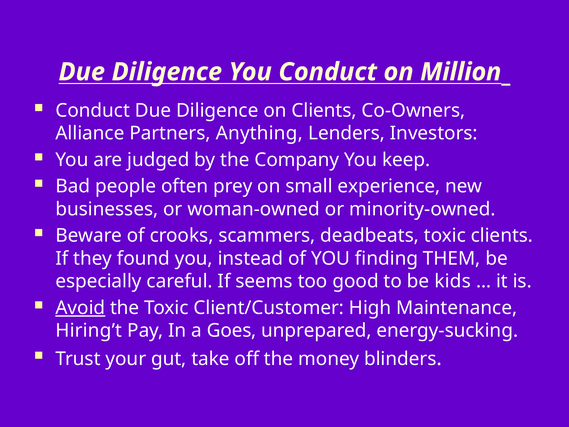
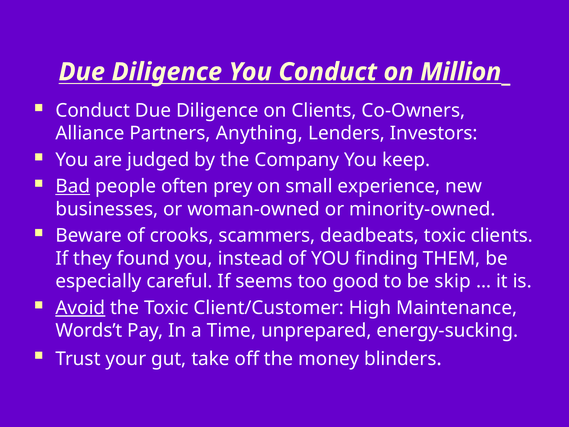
Bad underline: none -> present (73, 186)
kids: kids -> skip (453, 281)
Hiring’t: Hiring’t -> Words’t (89, 330)
Goes: Goes -> Time (231, 330)
